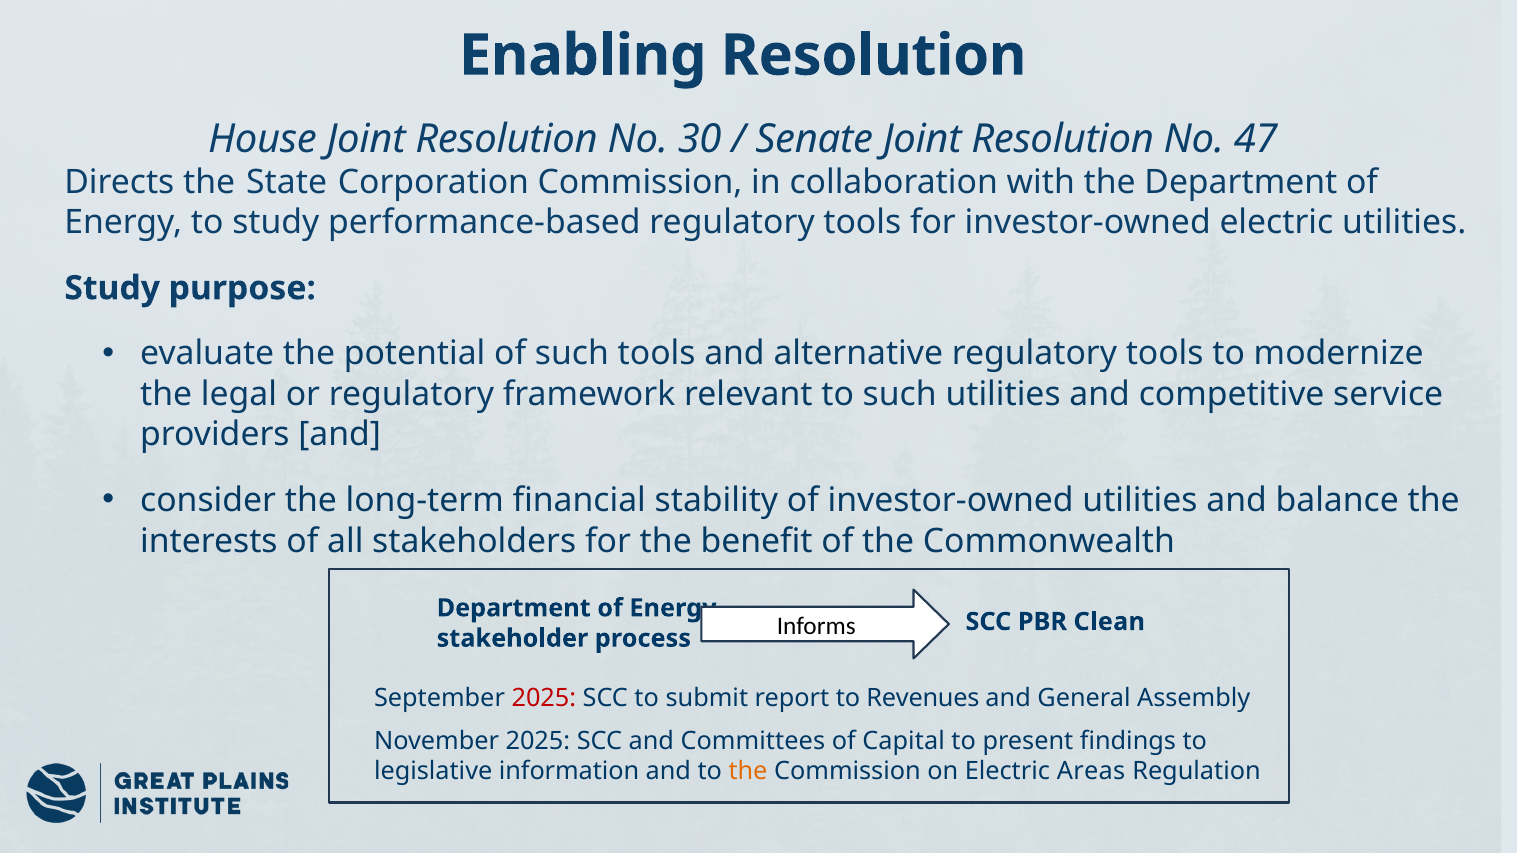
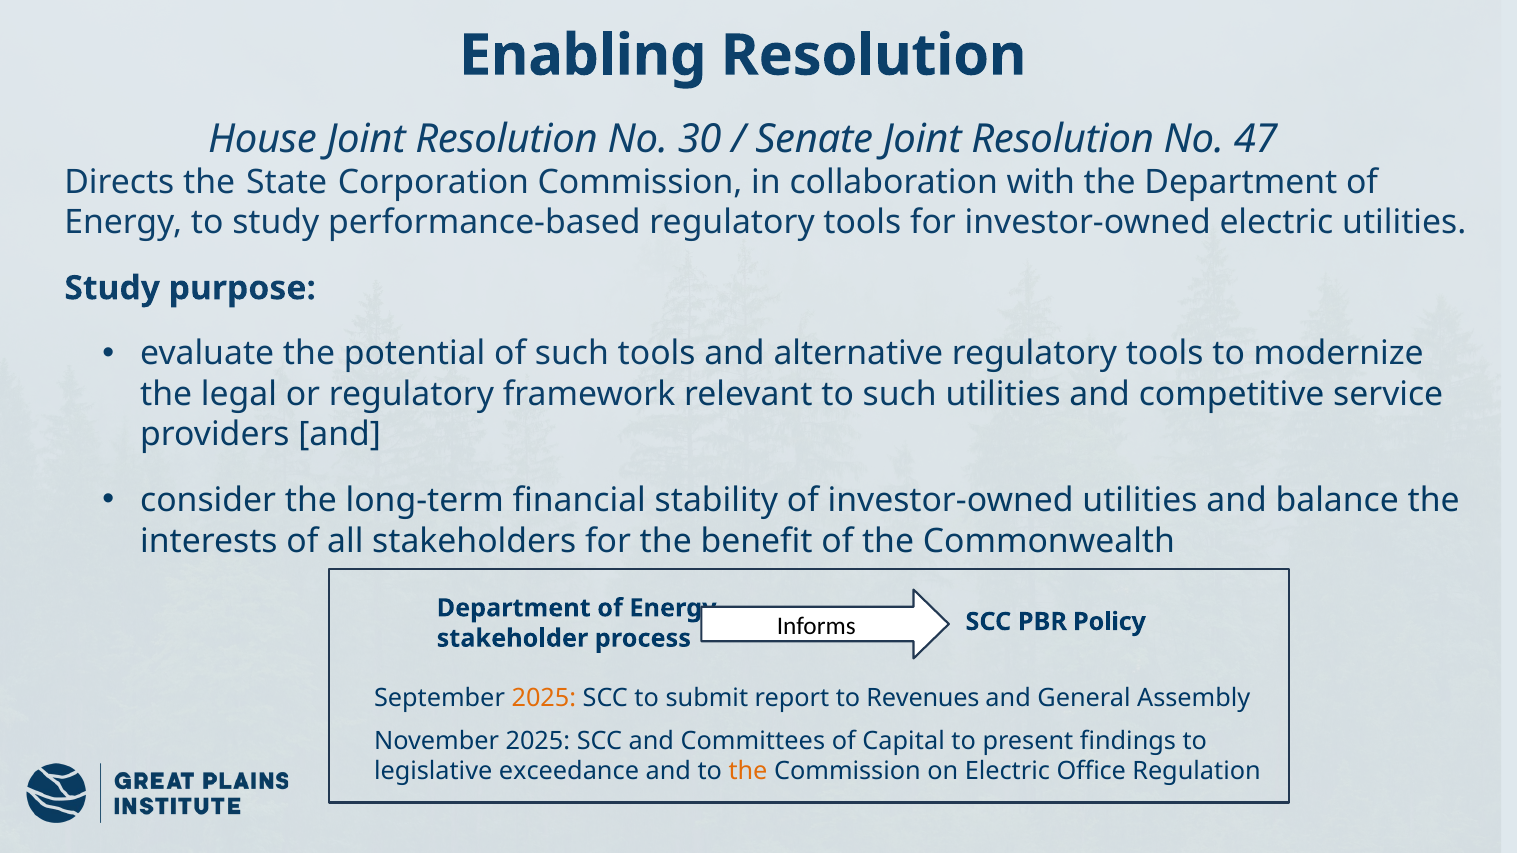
Clean: Clean -> Policy (1109, 622)
2025 colour: red -> orange (544, 698)
information: information -> exceedance (569, 772)
Areas: Areas -> Office (1091, 772)
